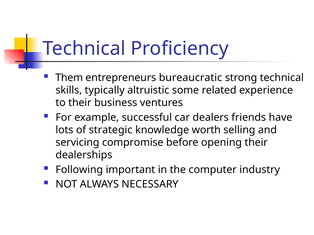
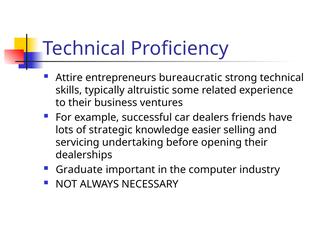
Them: Them -> Attire (69, 78)
worth: worth -> easier (206, 130)
compromise: compromise -> undertaking (133, 143)
Following: Following -> Graduate (79, 170)
